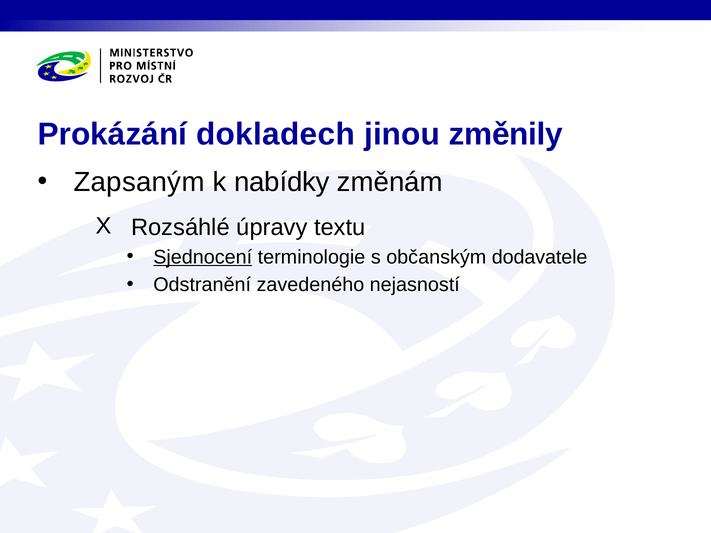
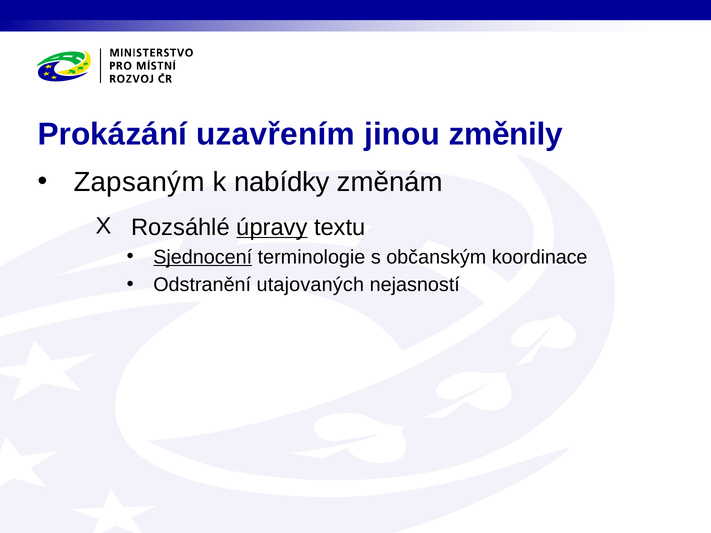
dokladech: dokladech -> uzavřením (276, 135)
úpravy underline: none -> present (272, 227)
dodavatele: dodavatele -> koordinace (540, 257)
zavedeného: zavedeného -> utajovaných (310, 285)
